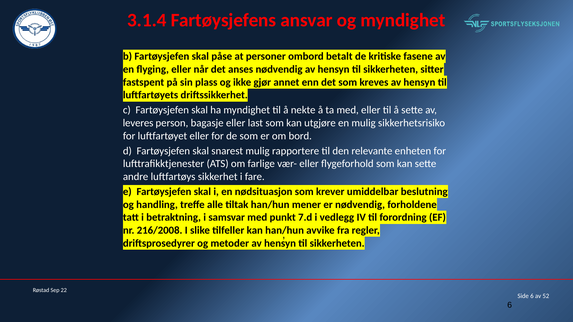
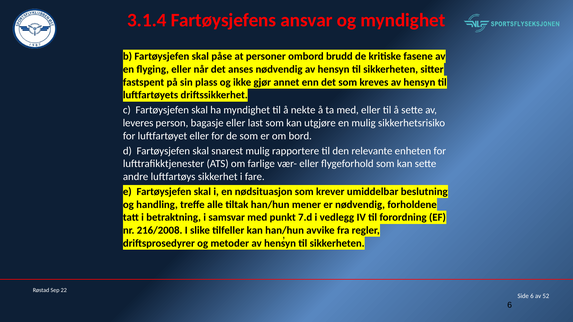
betalt: betalt -> brudd (339, 56)
